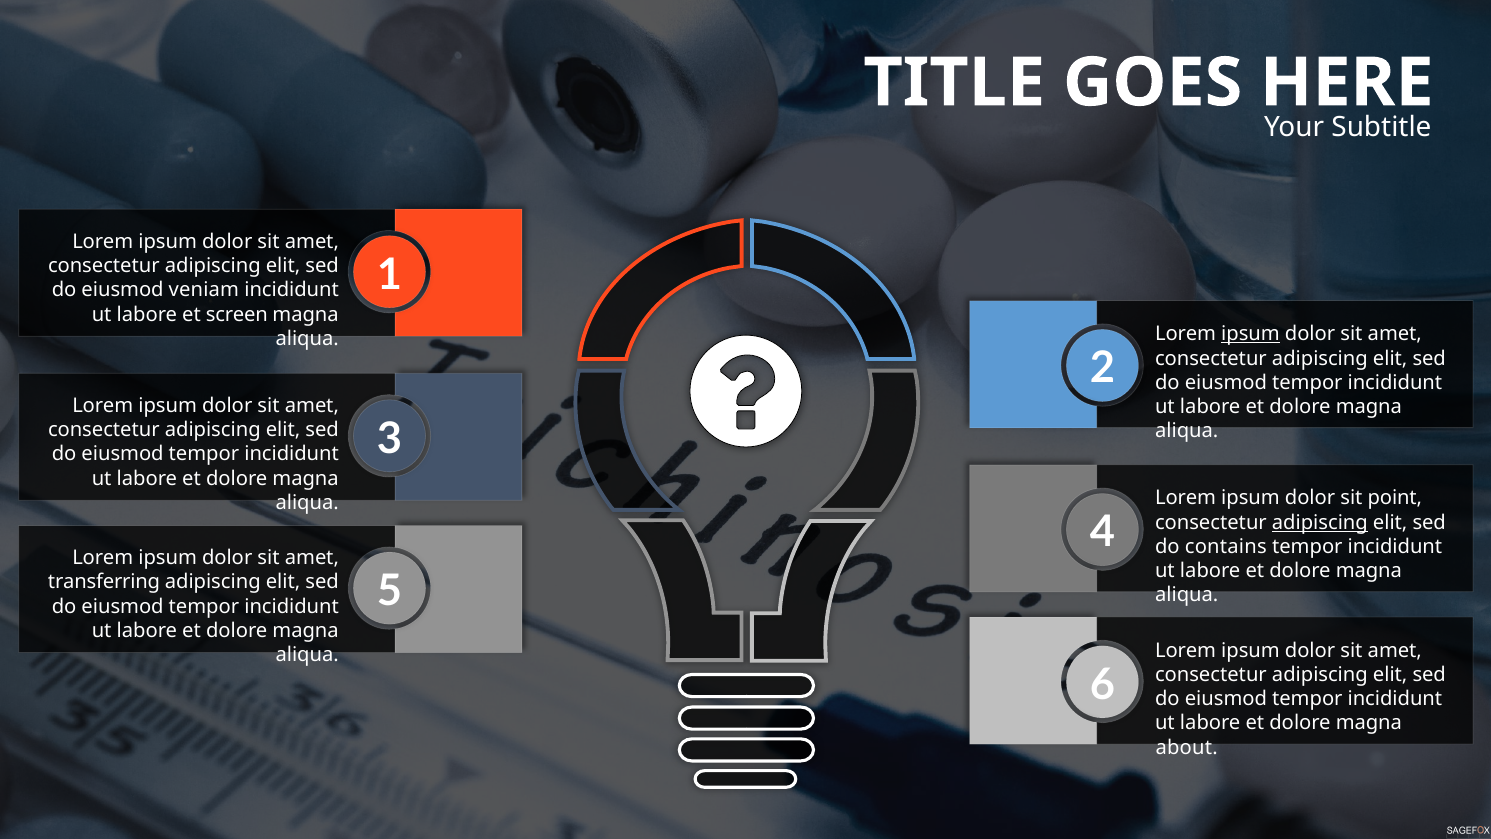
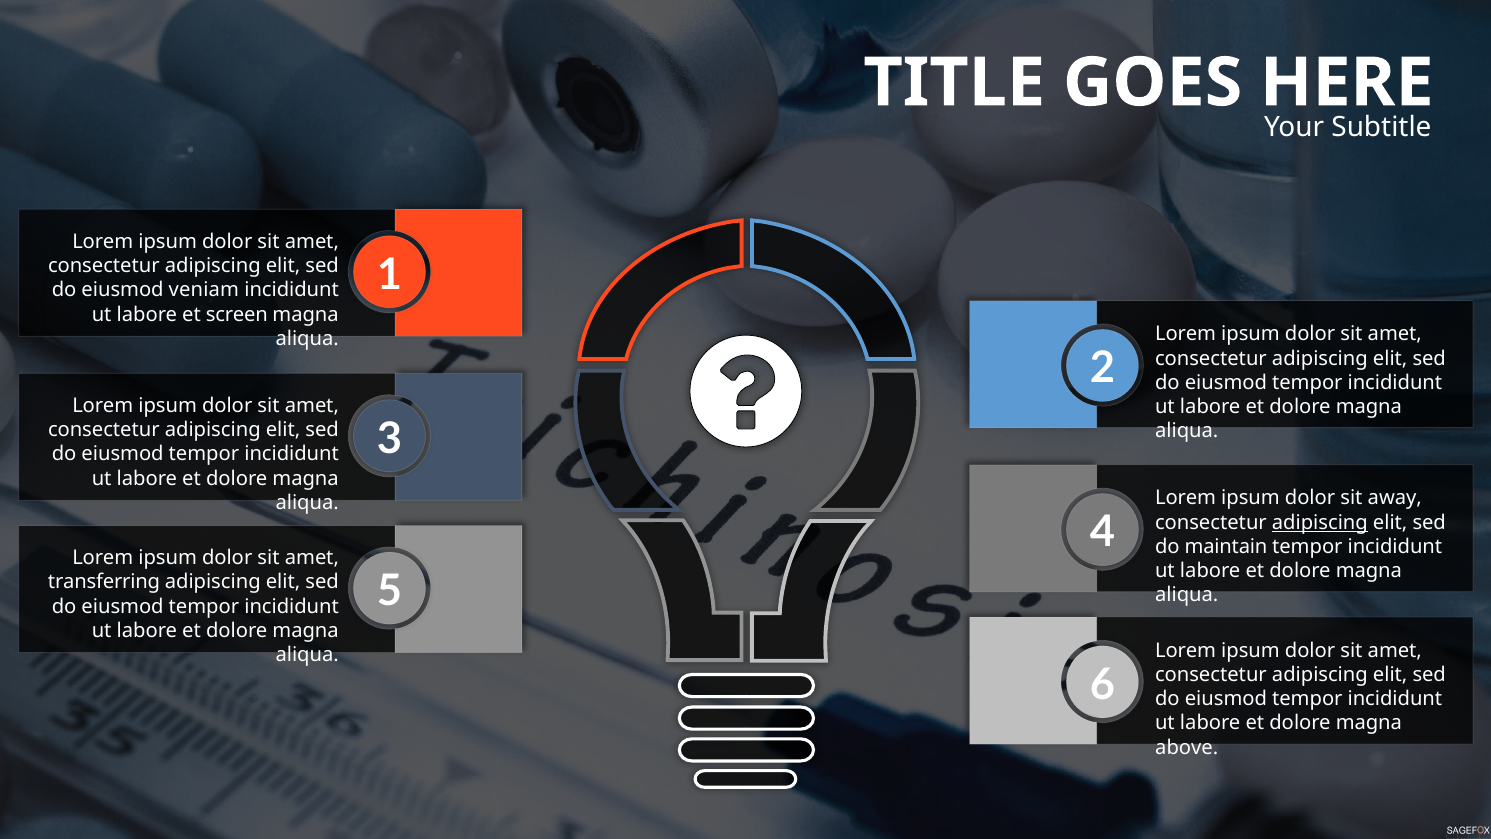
ipsum underline: present -> none (1251, 334)
point: point -> away (1395, 498)
contains: contains -> maintain (1226, 547)
about: about -> above (1187, 747)
